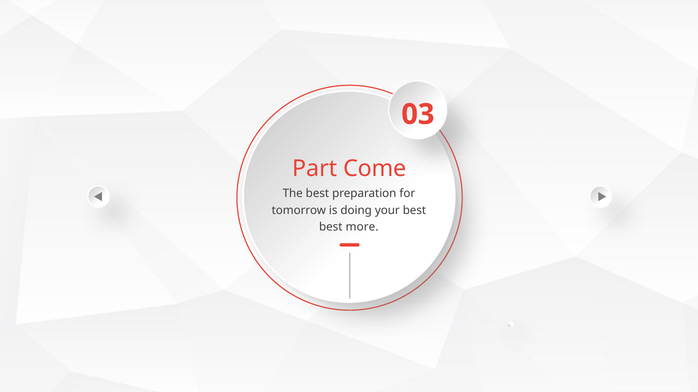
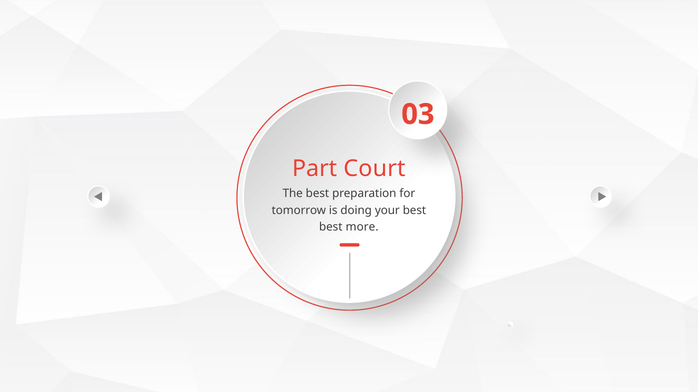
Come: Come -> Court (374, 169)
